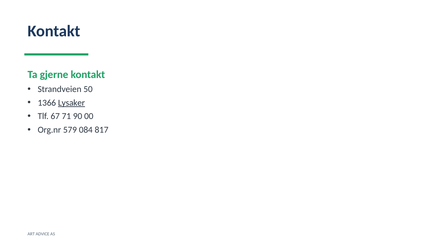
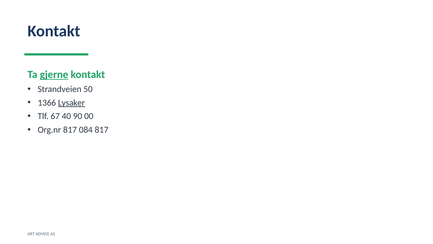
gjerne underline: none -> present (54, 75)
71: 71 -> 40 (66, 116)
Org.nr 579: 579 -> 817 (70, 130)
